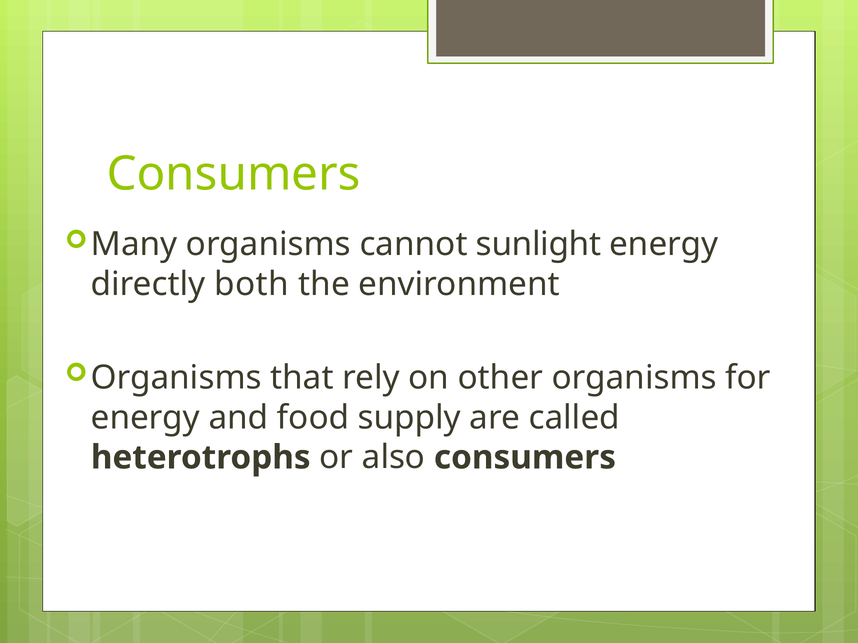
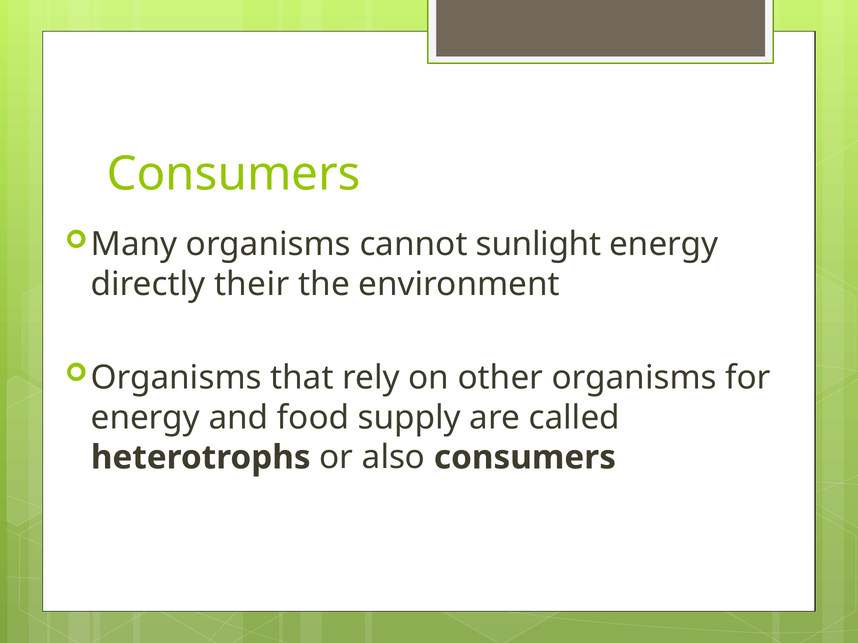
both: both -> their (252, 285)
